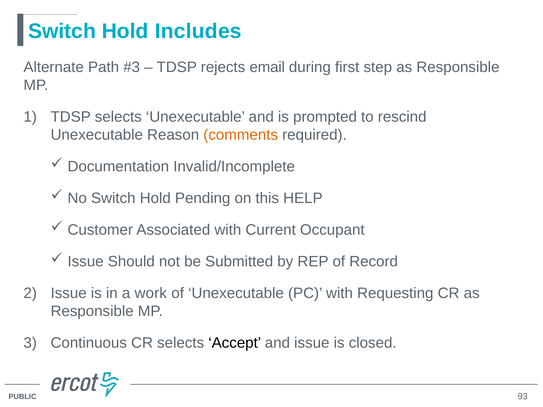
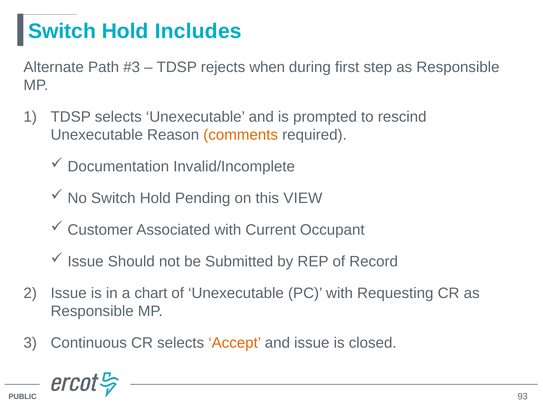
email: email -> when (267, 67)
HELP: HELP -> VIEW (303, 198)
work: work -> chart (151, 293)
Accept colour: black -> orange (235, 343)
